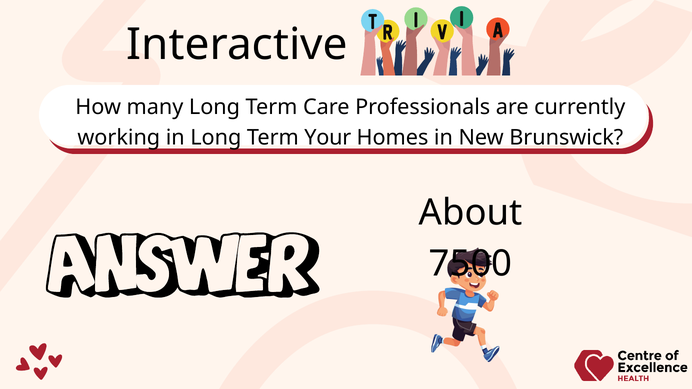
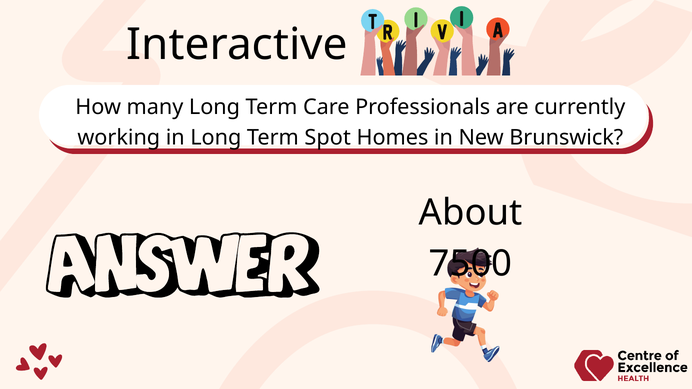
Your: Your -> Spot (328, 138)
